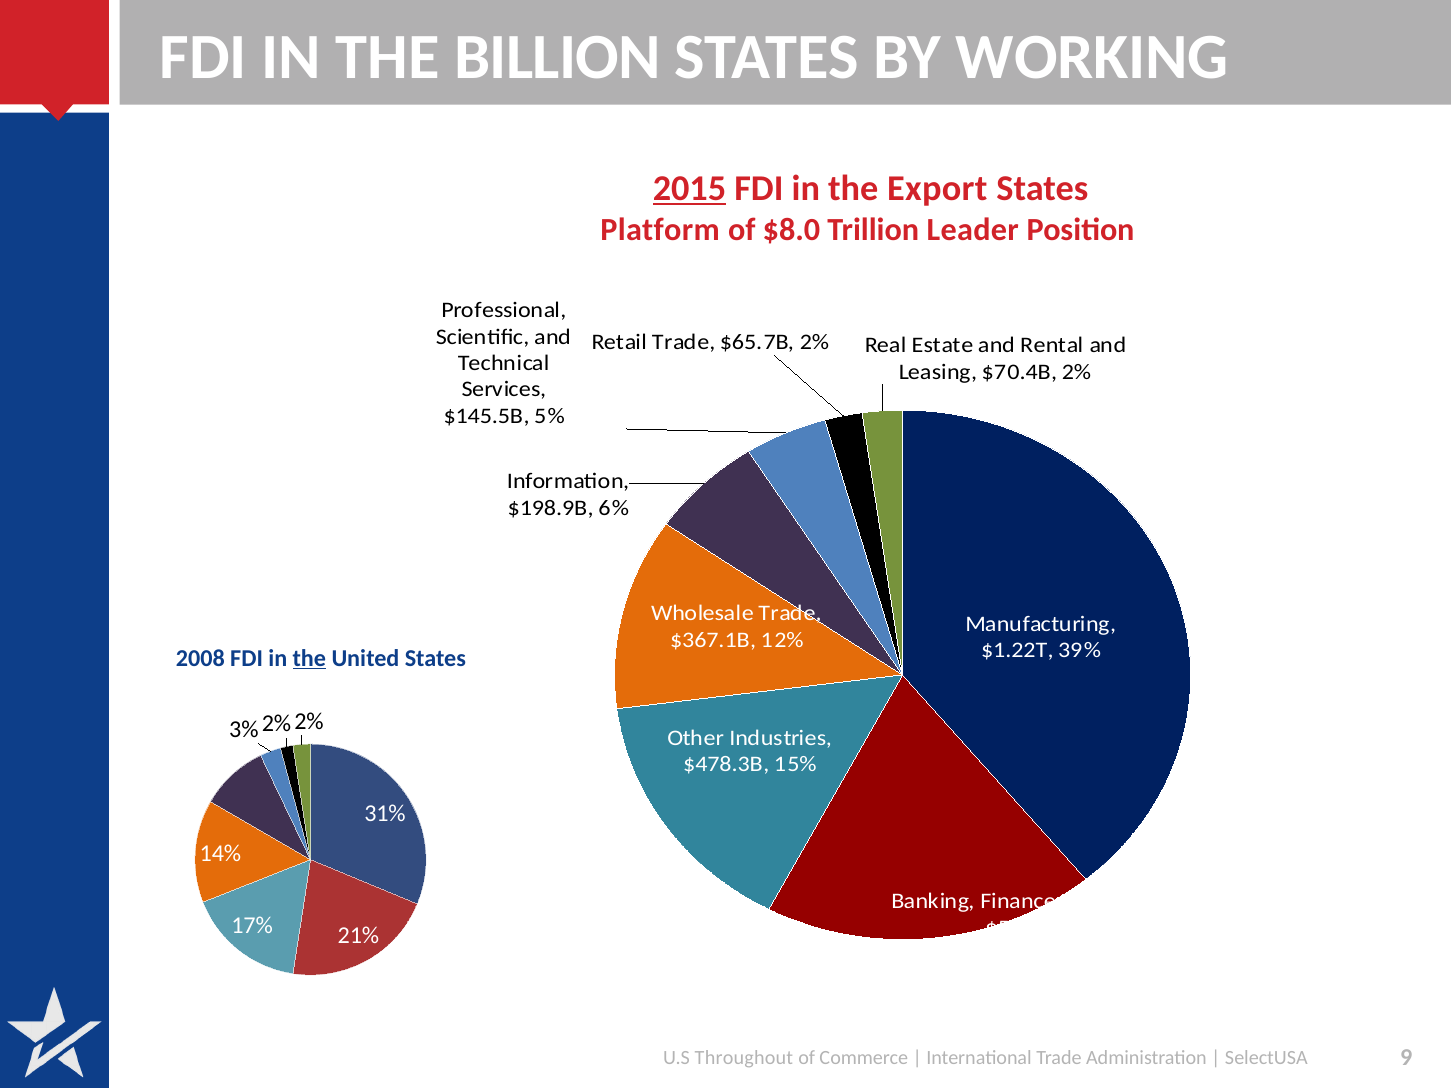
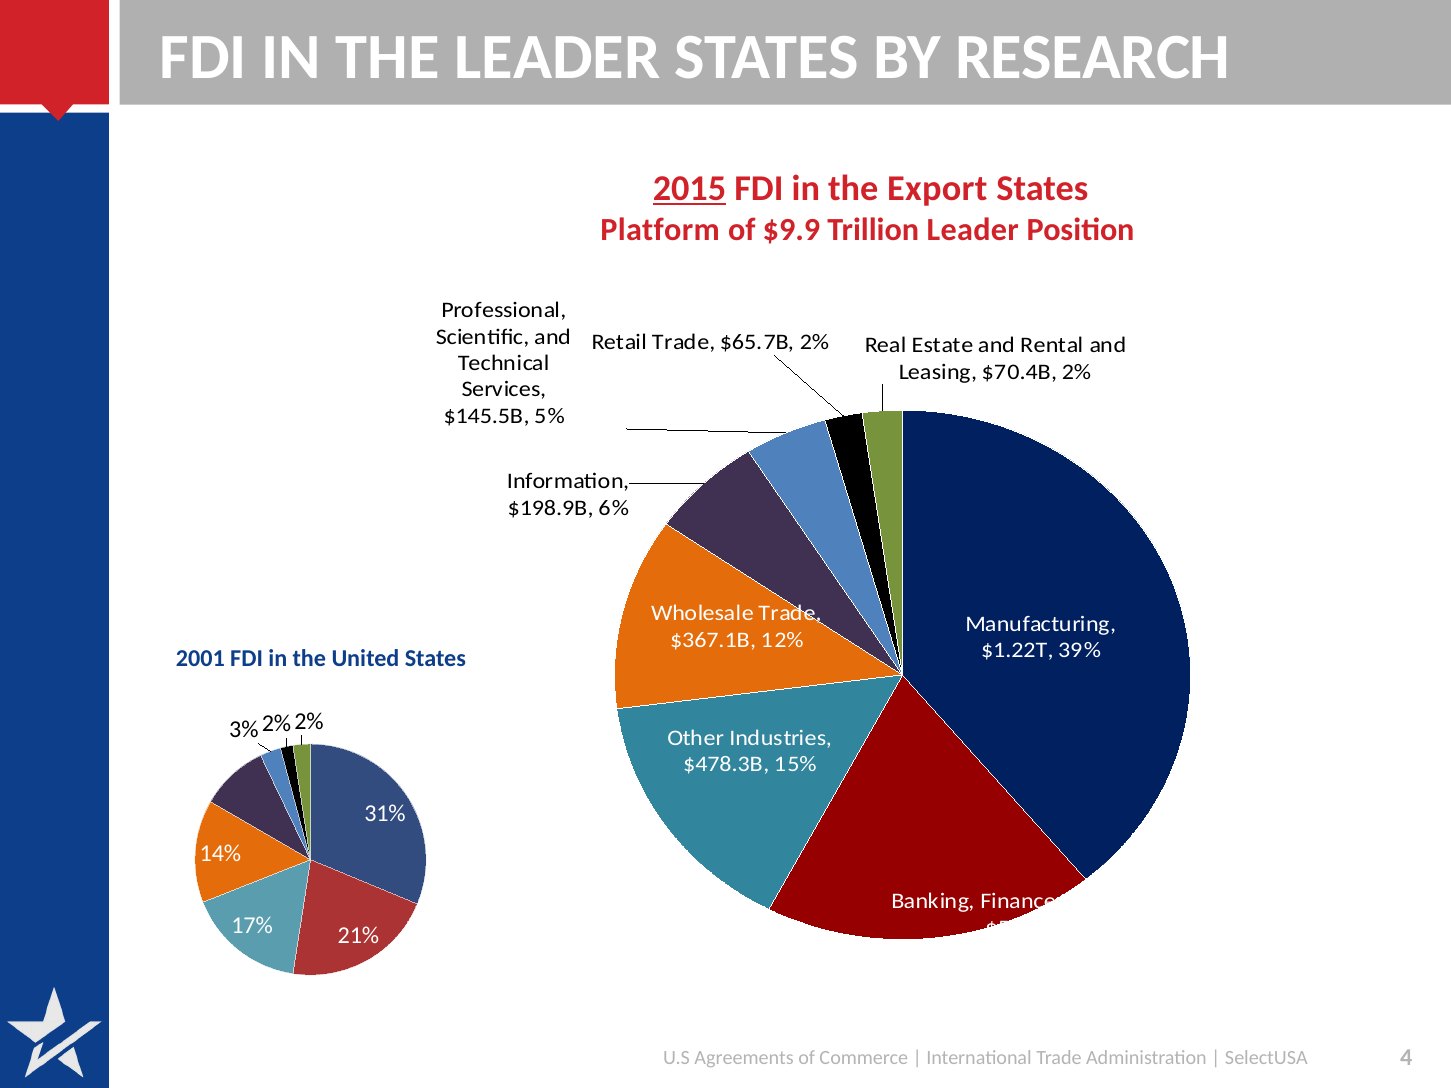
THE BILLION: BILLION -> LEADER (557, 57)
WORKING: WORKING -> RESEARCH (1093, 57)
$8.0: $8.0 -> $9.9 (791, 229)
2008: 2008 -> 2001 (200, 658)
the underline: present -> none (309, 658)
Throughout: Throughout -> Agreements (744, 1058)
9: 9 -> 4 (1406, 1058)
